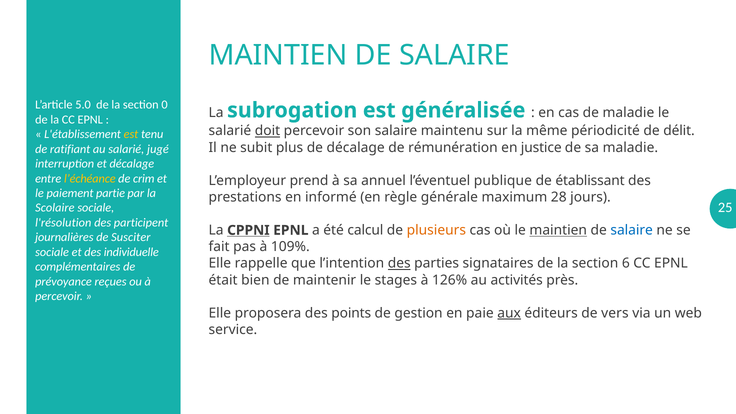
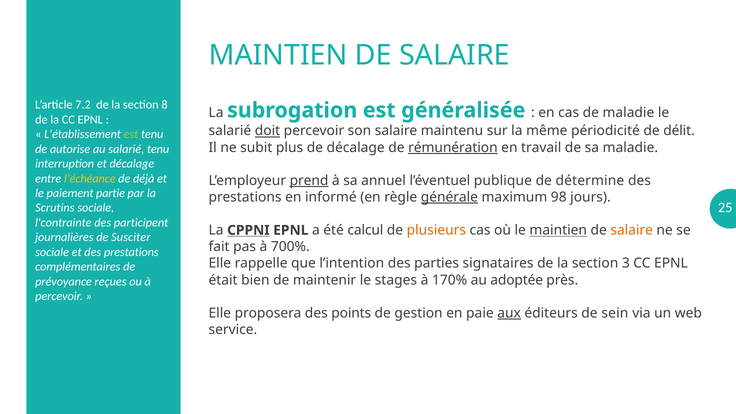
5.0: 5.0 -> 7.2 (83, 105)
0: 0 -> 8 (164, 105)
est colour: yellow -> light green (131, 134)
rémunération underline: none -> present (453, 147)
justice: justice -> travail (541, 147)
ratifiant: ratifiant -> autorise (70, 149)
salarié jugé: jugé -> tenu (158, 149)
crim: crim -> déjà (144, 178)
prend underline: none -> present (309, 181)
établissant: établissant -> détermine (590, 181)
générale underline: none -> present (449, 197)
28: 28 -> 98 (559, 197)
Scolaire: Scolaire -> Scrutins (55, 208)
l'résolution: l'résolution -> l'contrainte (63, 223)
salaire colour: blue -> orange (632, 230)
109%: 109% -> 700% (290, 247)
et des individuelle: individuelle -> prestations (131, 252)
des underline: present -> none (399, 263)
6: 6 -> 3 (626, 263)
126%: 126% -> 170% (450, 280)
activités: activités -> adoptée (517, 280)
vers: vers -> sein (615, 313)
